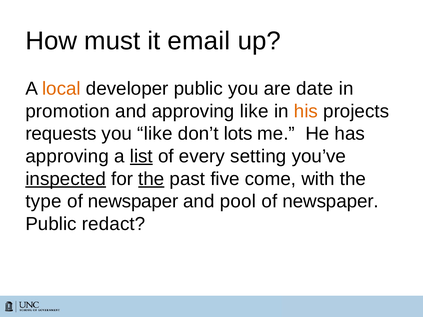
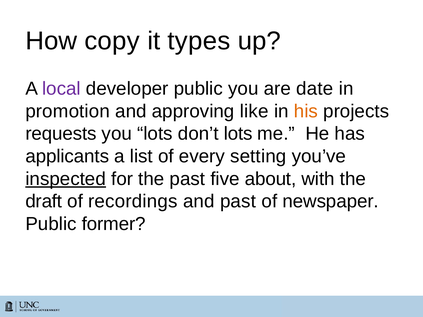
must: must -> copy (112, 41)
email: email -> types (199, 41)
local colour: orange -> purple (61, 89)
you like: like -> lots (155, 134)
approving: approving -> applicants (67, 156)
list underline: present -> none (141, 156)
the underline: present -> none (151, 179)
come: come -> about (271, 179)
type: type -> draft (44, 202)
newspaper: newspaper -> recordings (133, 202)
and pool: pool -> past (238, 202)
redact: redact -> former (114, 224)
